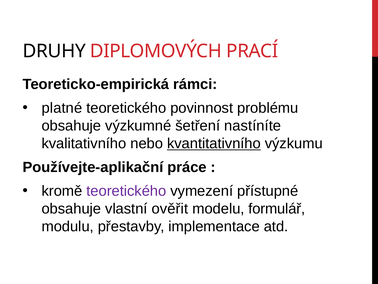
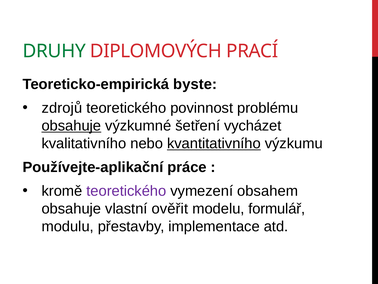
DRUHY colour: black -> green (54, 51)
rámci: rámci -> byste (195, 84)
platné: platné -> zdrojů (62, 108)
obsahuje underline: none -> present (71, 126)
nastíníte: nastíníte -> vycházet (253, 126)
přístupné: přístupné -> obsahem (268, 191)
